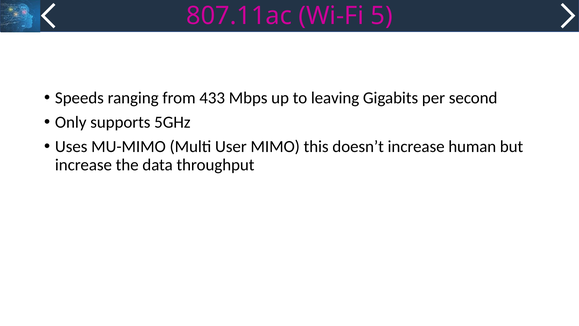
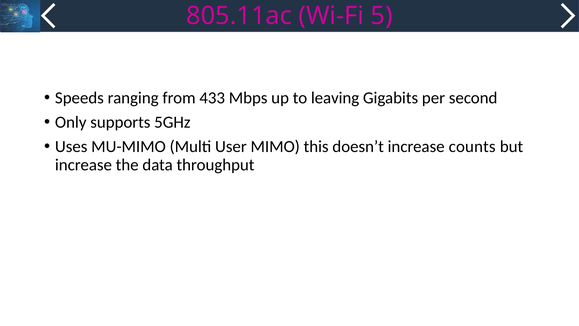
807.11ac: 807.11ac -> 805.11ac (239, 16)
human: human -> counts (472, 146)
